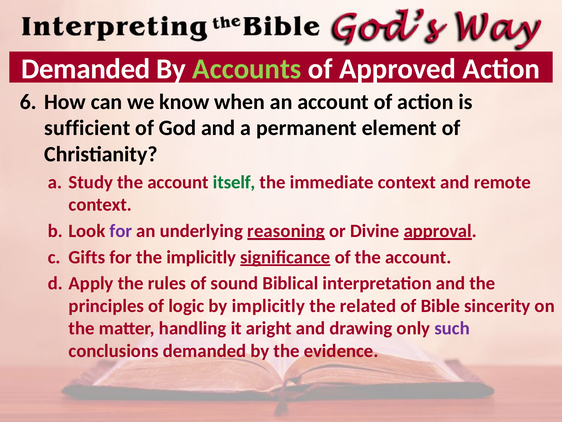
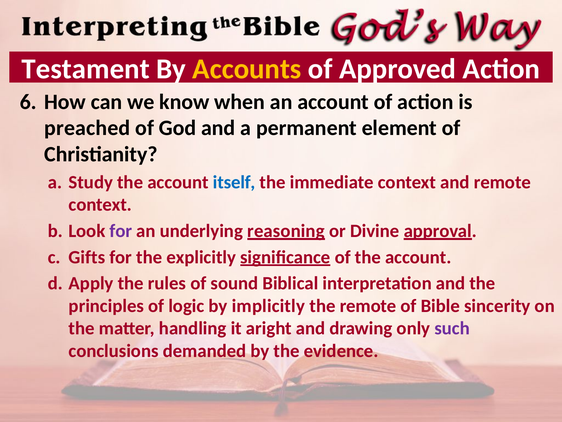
Demanded: Demanded -> Testament (86, 69)
Accounts colour: light green -> yellow (247, 69)
sufficient: sufficient -> preached (87, 128)
itself colour: green -> blue (234, 182)
the implicitly: implicitly -> explicitly (201, 257)
the related: related -> remote (368, 306)
